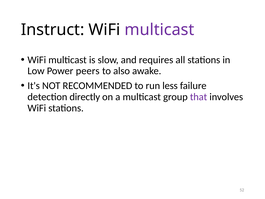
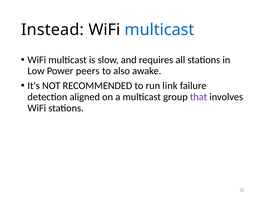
Instruct: Instruct -> Instead (53, 30)
multicast colour: purple -> blue (159, 30)
less: less -> link (170, 86)
directly: directly -> aligned (85, 97)
